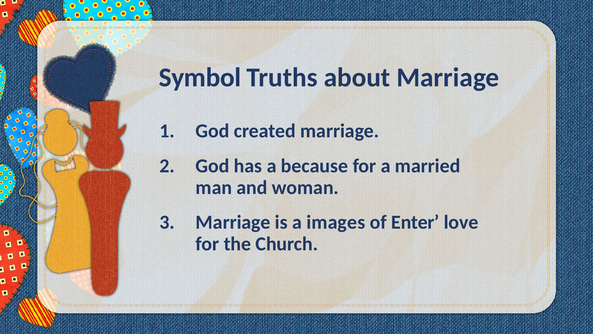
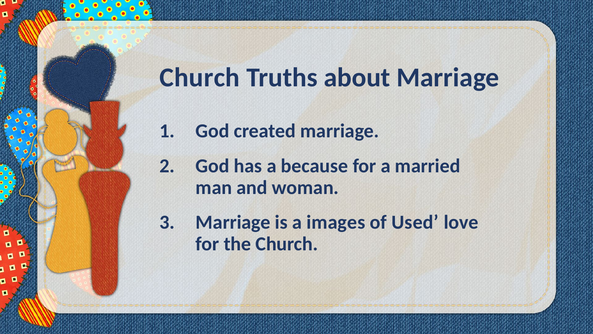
Symbol: Symbol -> Church (200, 77)
Enter: Enter -> Used (415, 222)
